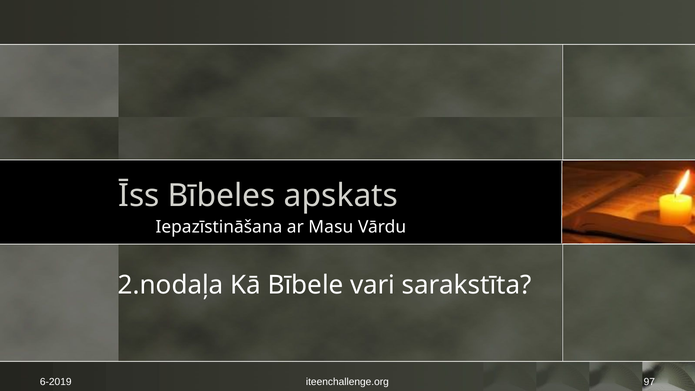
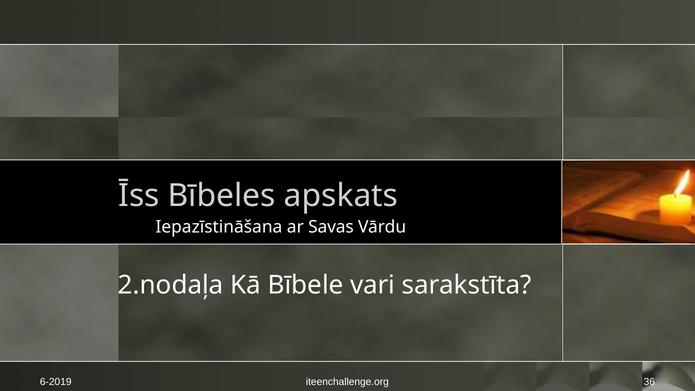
Masu: Masu -> Savas (331, 227)
97: 97 -> 36 (649, 382)
